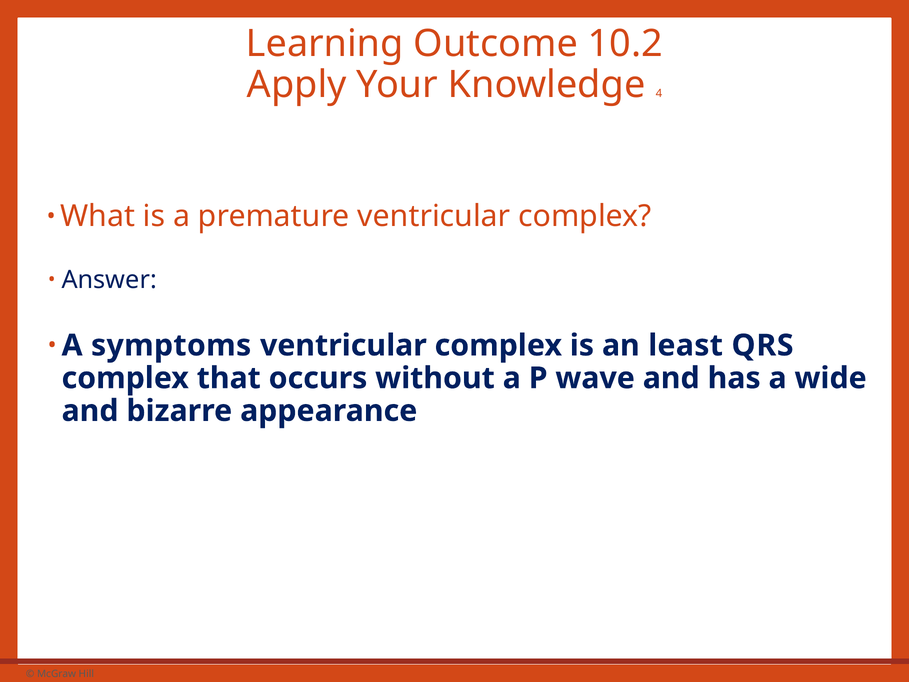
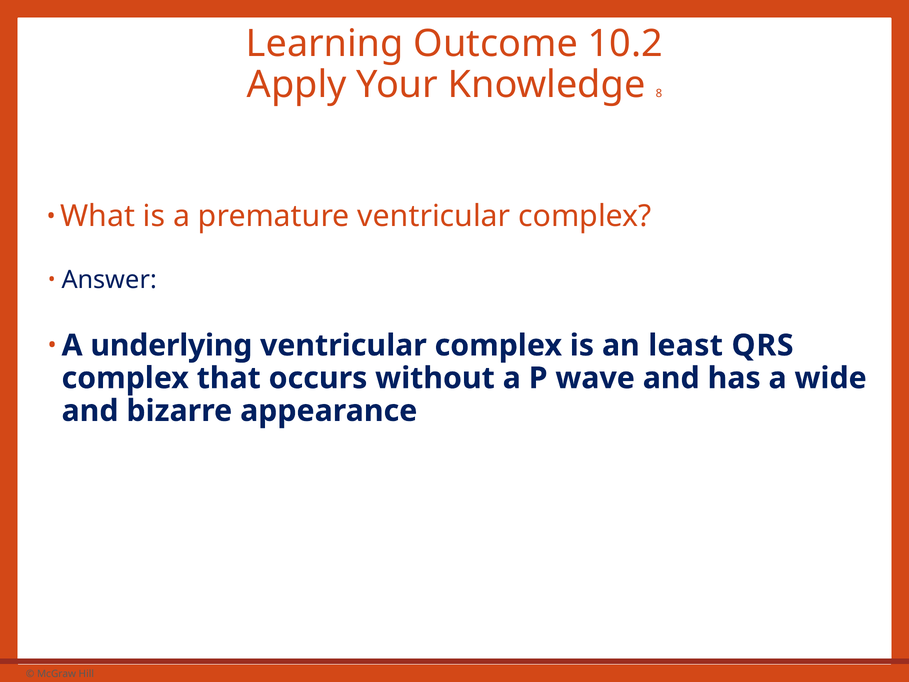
4: 4 -> 8 (659, 94)
symptoms: symptoms -> underlying (171, 345)
